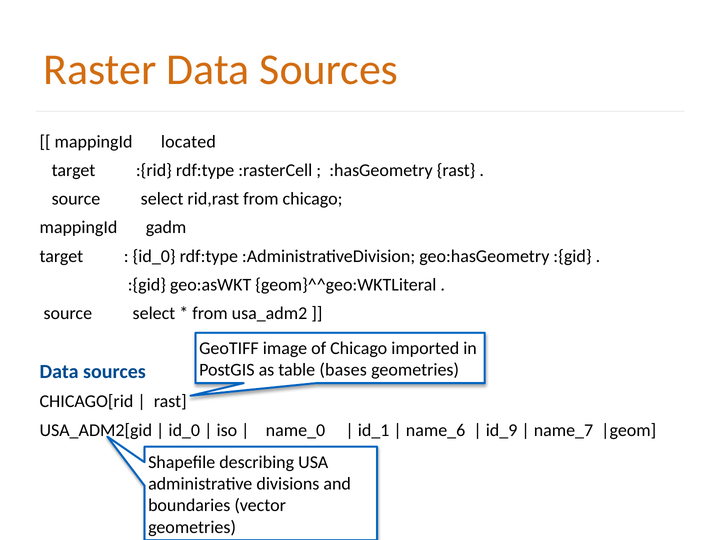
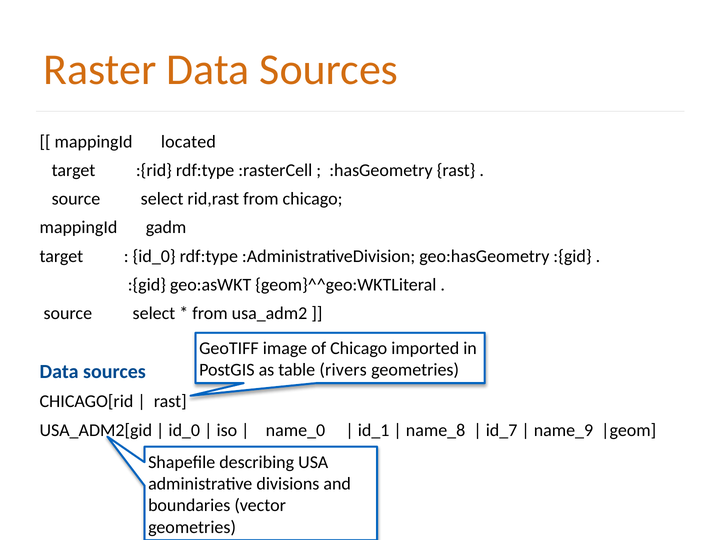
bases: bases -> rivers (343, 370)
name_6: name_6 -> name_8 (436, 430)
id_9: id_9 -> id_7 (502, 430)
name_7: name_7 -> name_9 (563, 430)
